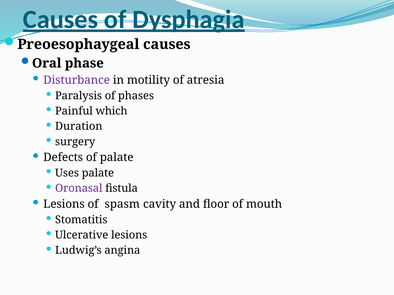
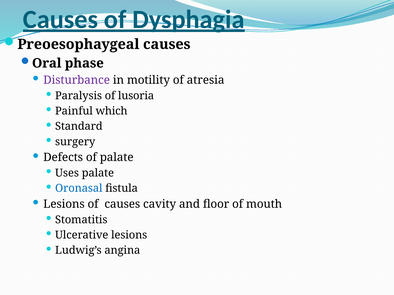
phases: phases -> lusoria (136, 96)
Duration: Duration -> Standard (79, 127)
Oronasal colour: purple -> blue (79, 189)
of spasm: spasm -> causes (122, 204)
